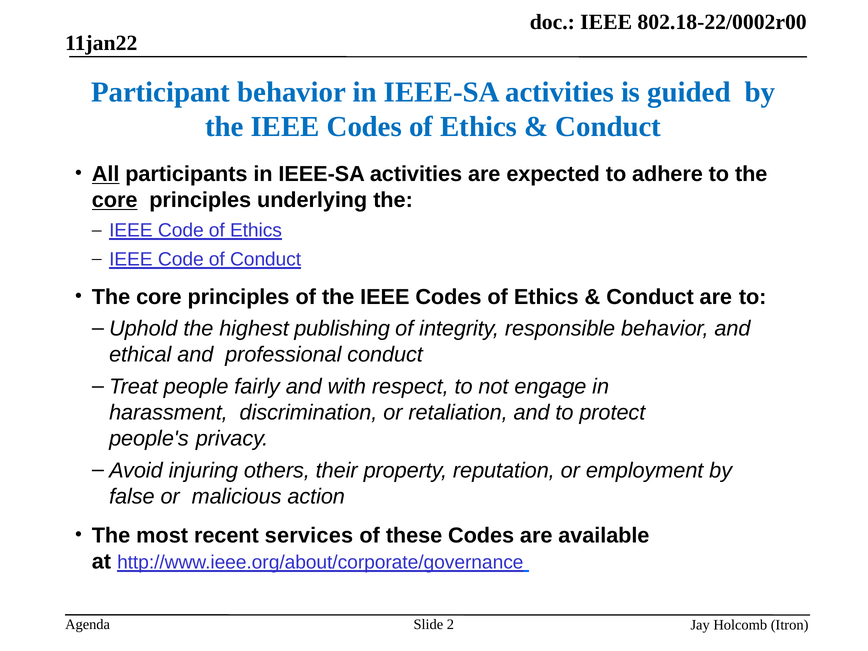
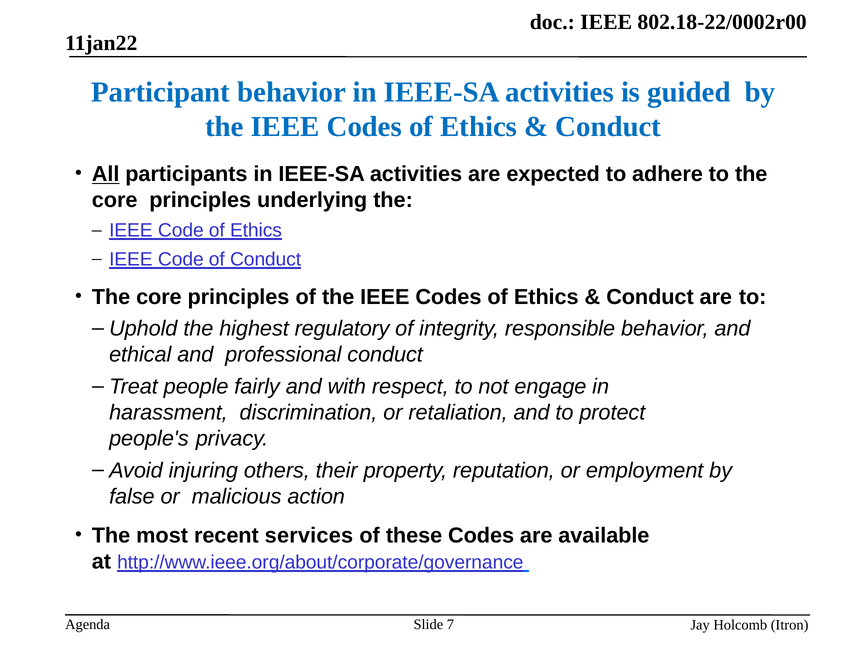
core underline: present -> none (115, 200)
publishing: publishing -> regulatory (342, 329)
2: 2 -> 7 (450, 624)
